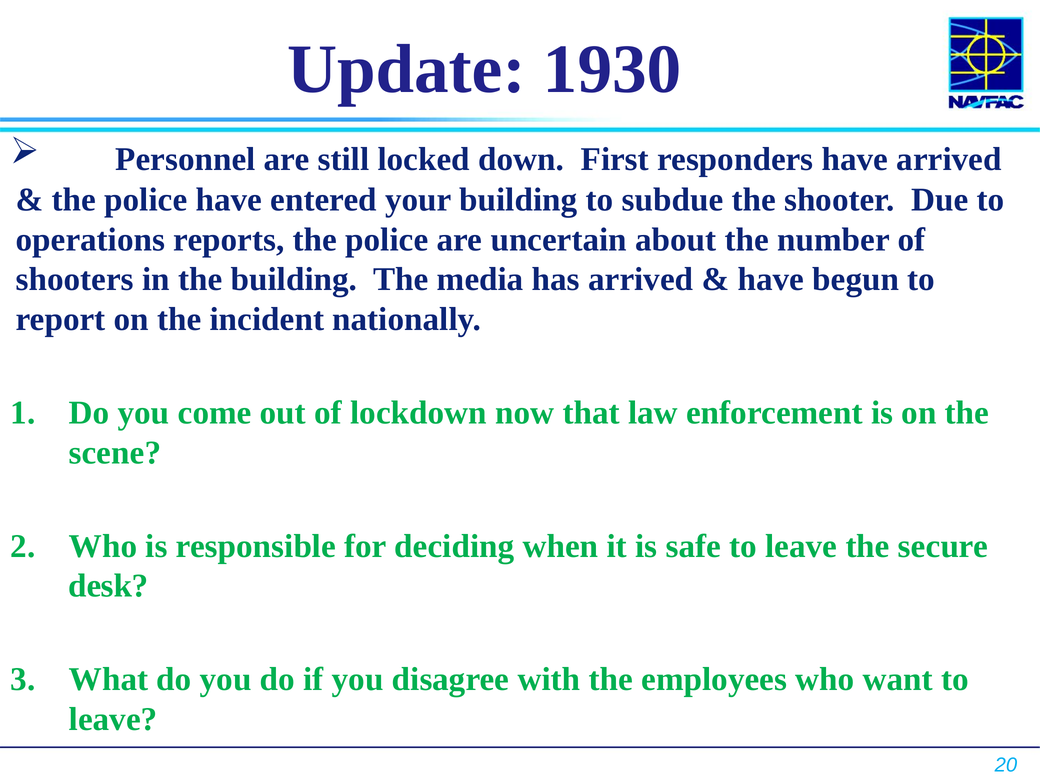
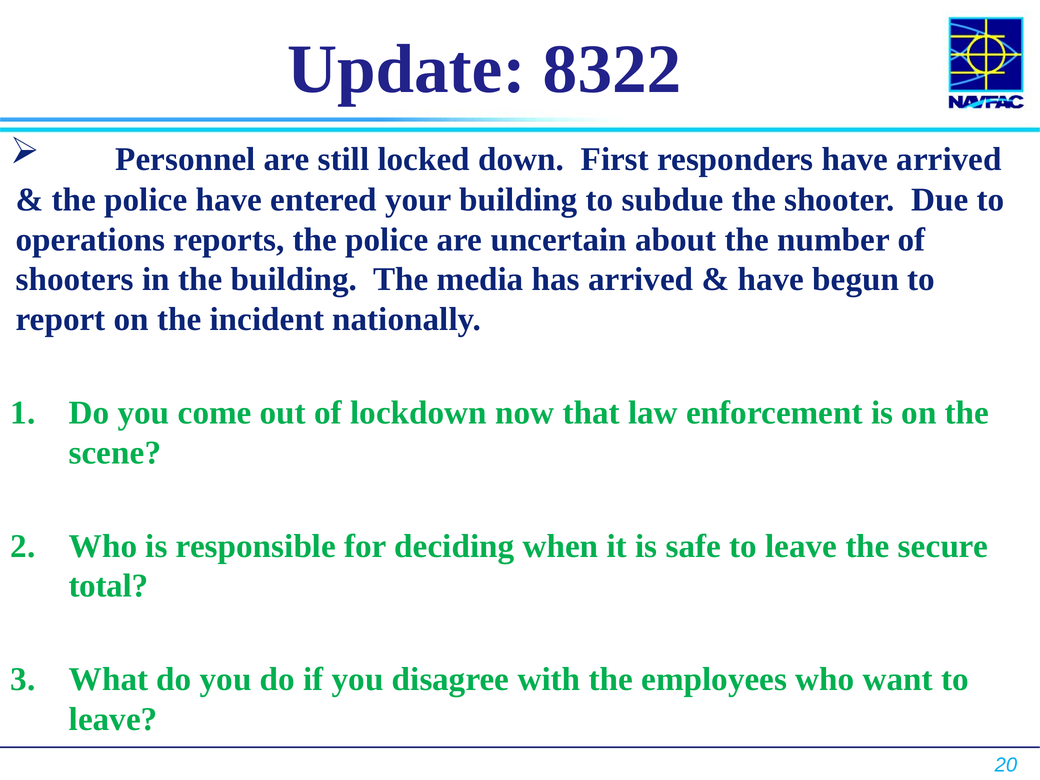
1930: 1930 -> 8322 (612, 70)
desk: desk -> total (108, 586)
